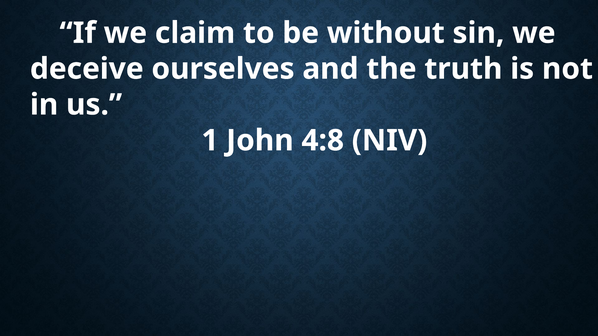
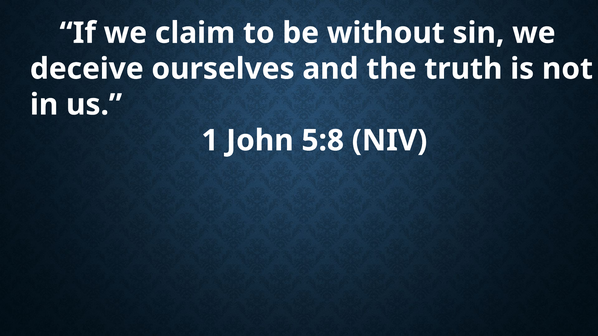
4:8: 4:8 -> 5:8 (323, 141)
